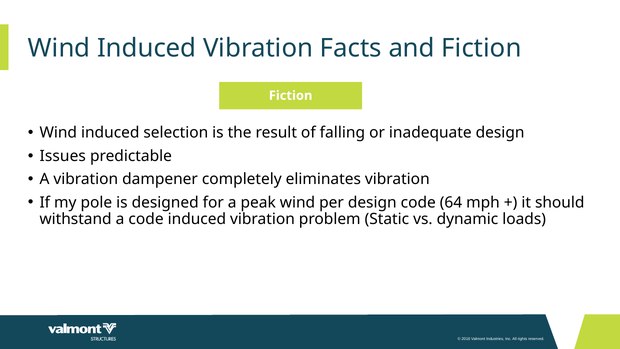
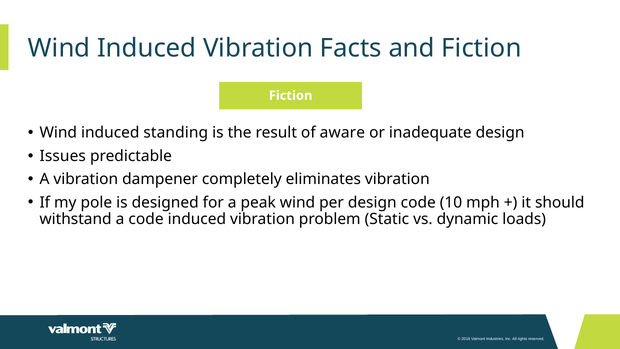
selection: selection -> standing (176, 133)
falling: falling -> aware (342, 133)
64: 64 -> 10 (451, 202)
